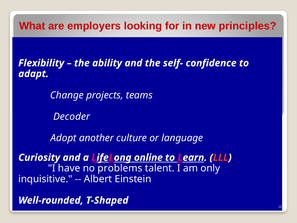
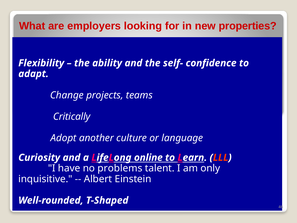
principles: principles -> properties (248, 26)
Decoder: Decoder -> Critically (72, 116)
